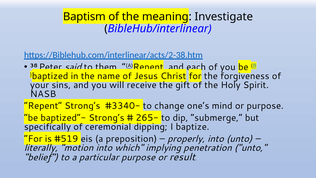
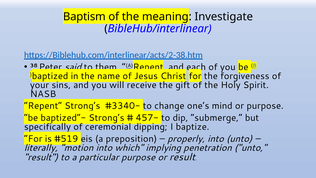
265-: 265- -> 457- (147, 118)
belief: belief -> result (41, 157)
